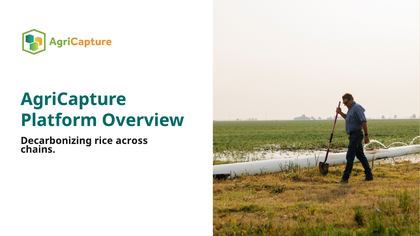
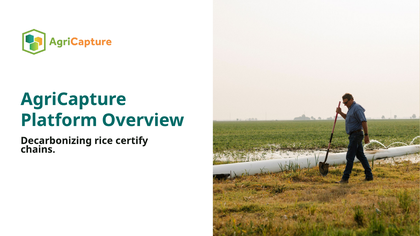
across: across -> certify (132, 141)
